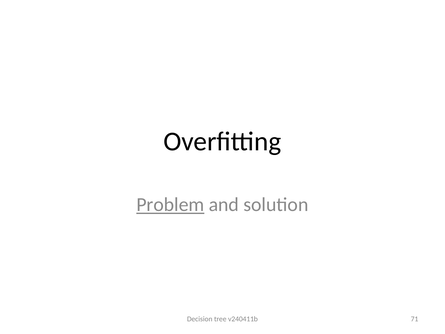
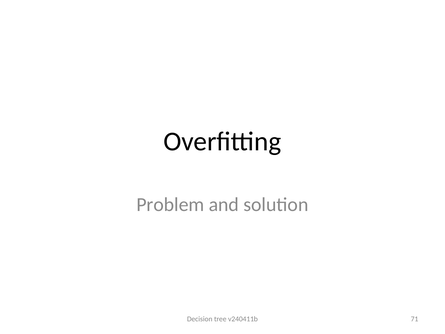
Problem underline: present -> none (170, 205)
